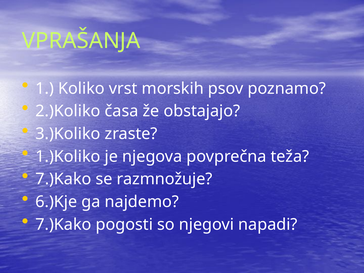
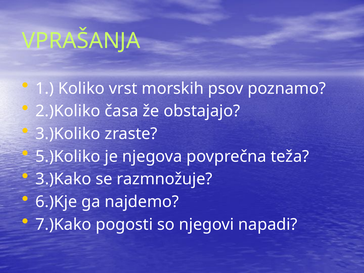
1.)Koliko: 1.)Koliko -> 5.)Koliko (68, 156)
7.)Kako: 7.)Kako -> 3.)Kako (63, 179)
